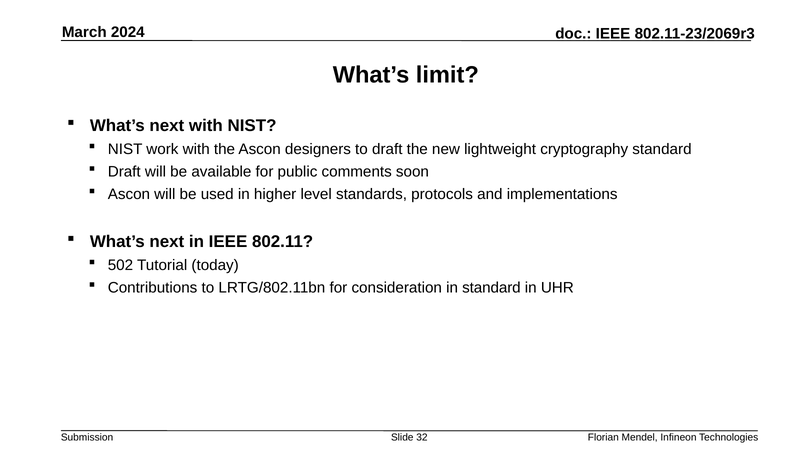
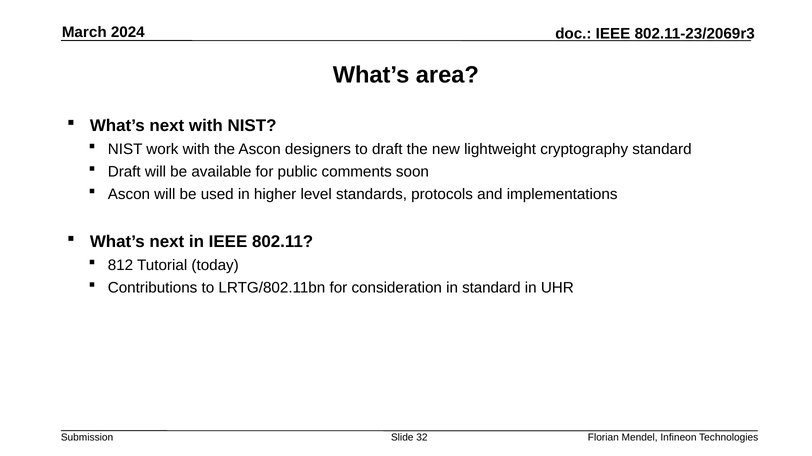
limit: limit -> area (447, 75)
502: 502 -> 812 (120, 266)
